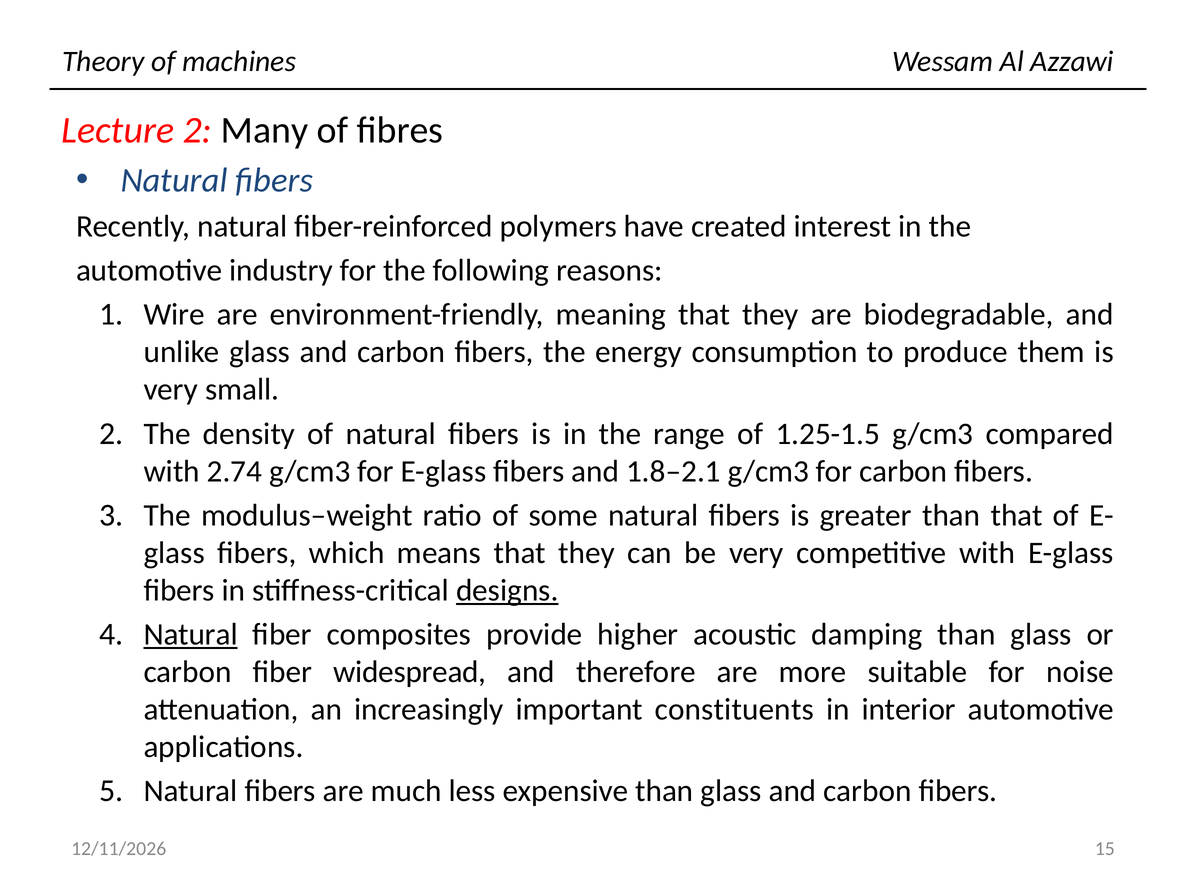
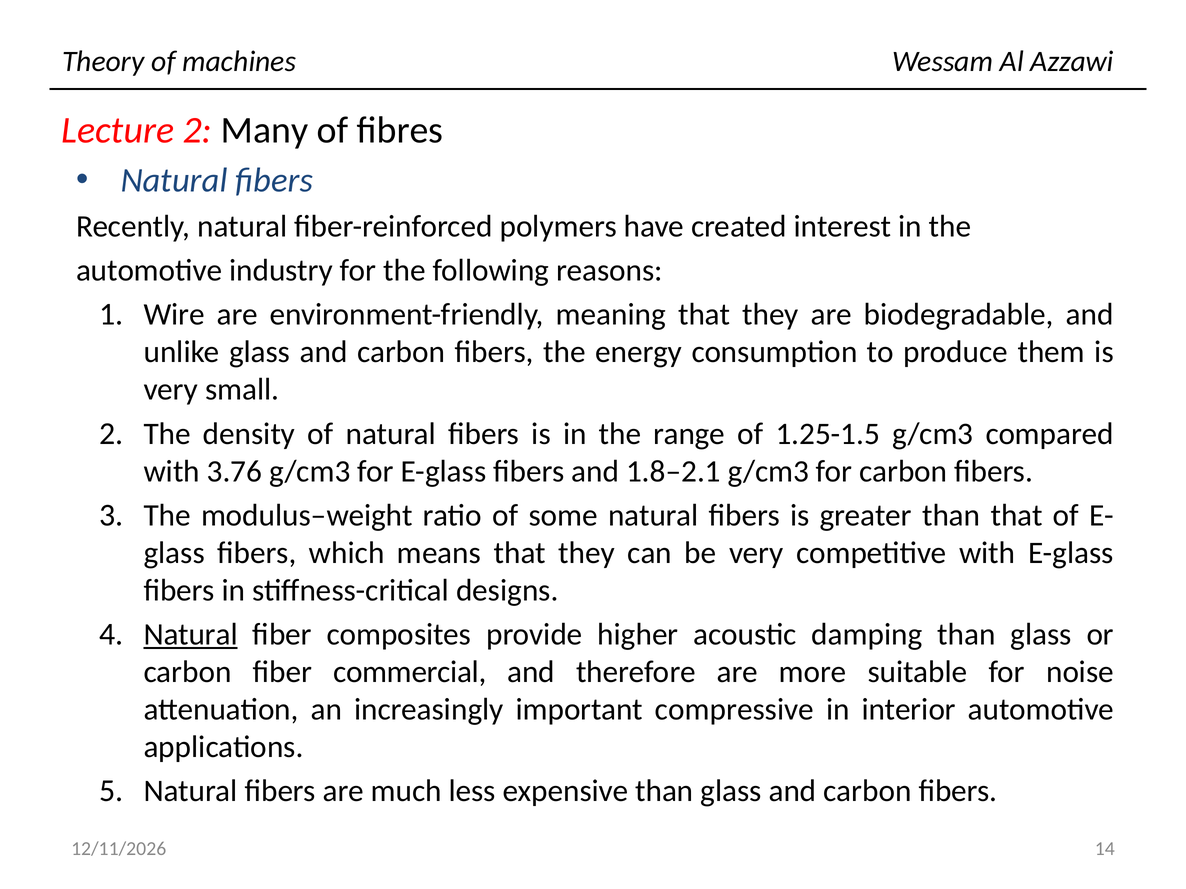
2.74: 2.74 -> 3.76 (234, 472)
designs underline: present -> none (507, 591)
widespread: widespread -> commercial (410, 672)
constituents: constituents -> compressive (734, 710)
15: 15 -> 14 (1105, 849)
